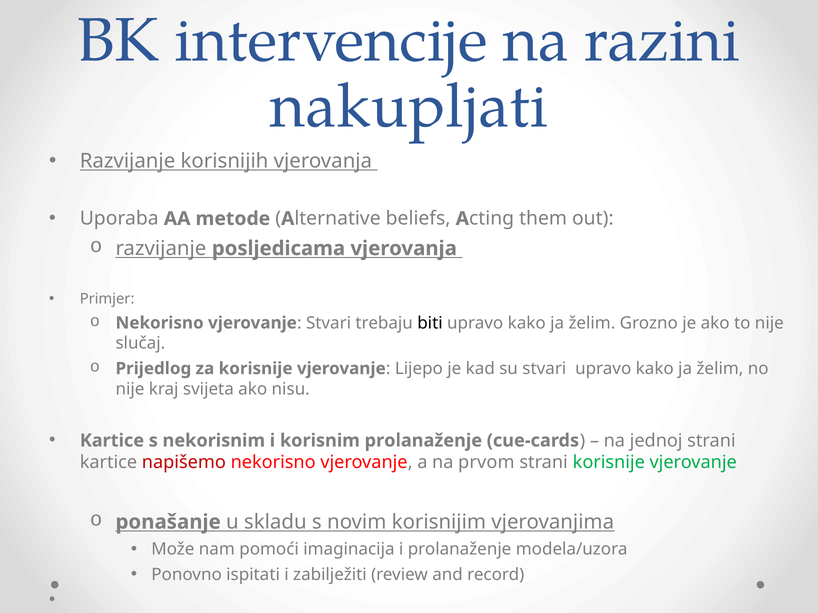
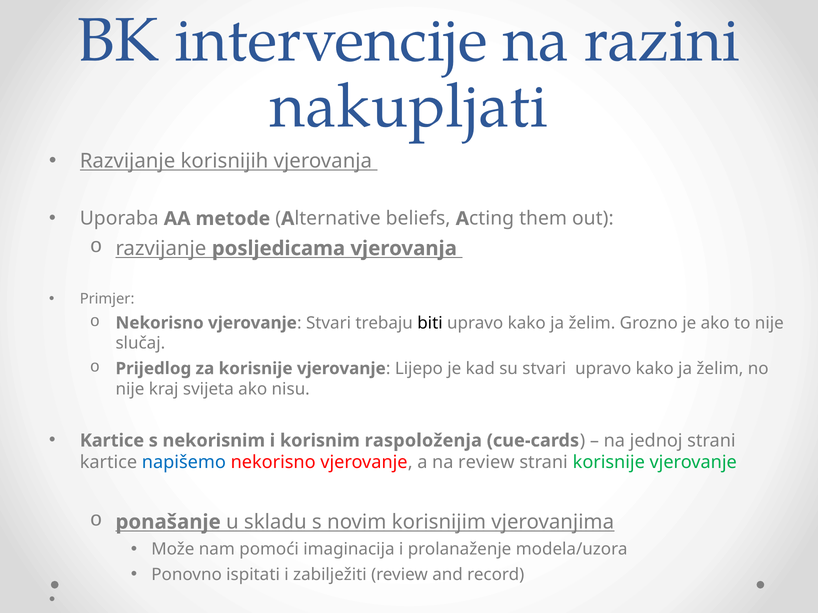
korisnim prolanaženje: prolanaženje -> raspoloženja (423, 441)
napišemo colour: red -> blue (184, 463)
na prvom: prvom -> review (486, 463)
